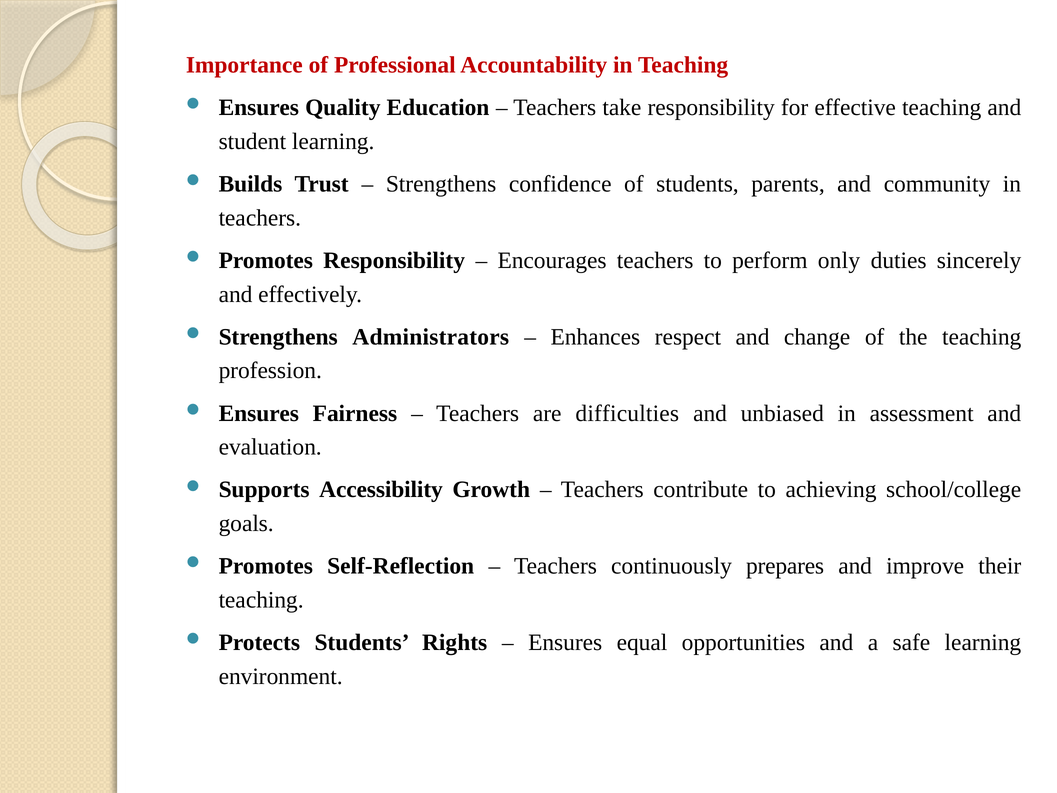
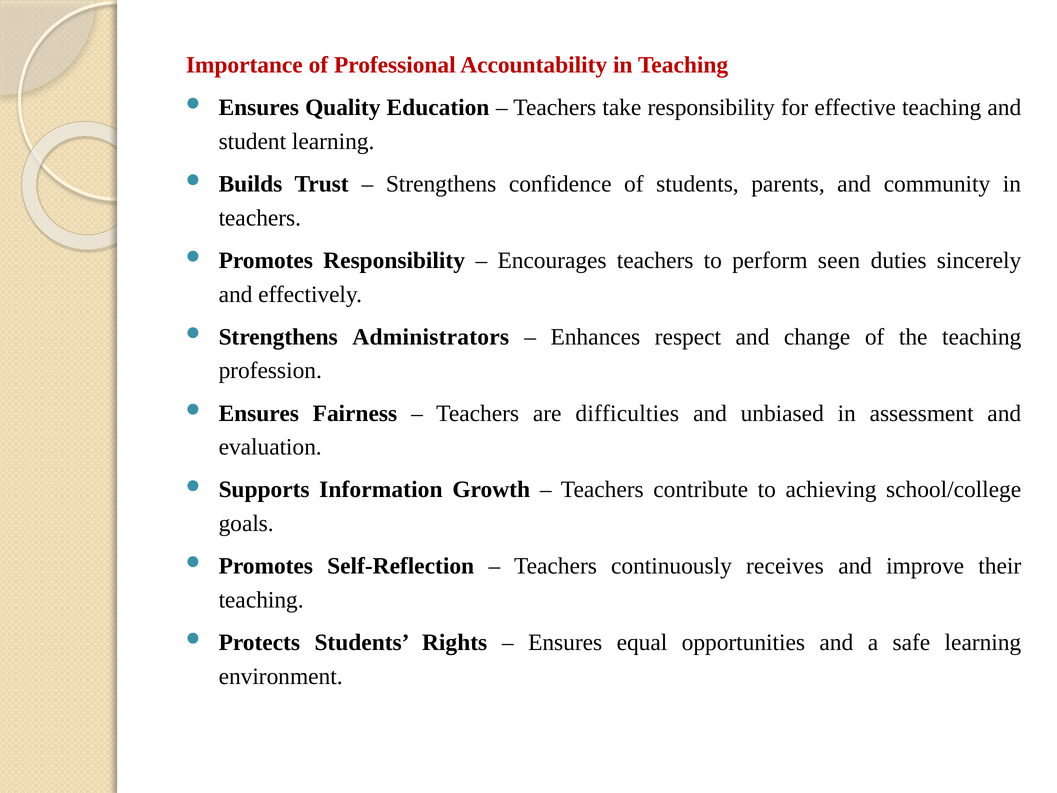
only: only -> seen (839, 260)
Accessibility: Accessibility -> Information (381, 490)
prepares: prepares -> receives (785, 566)
